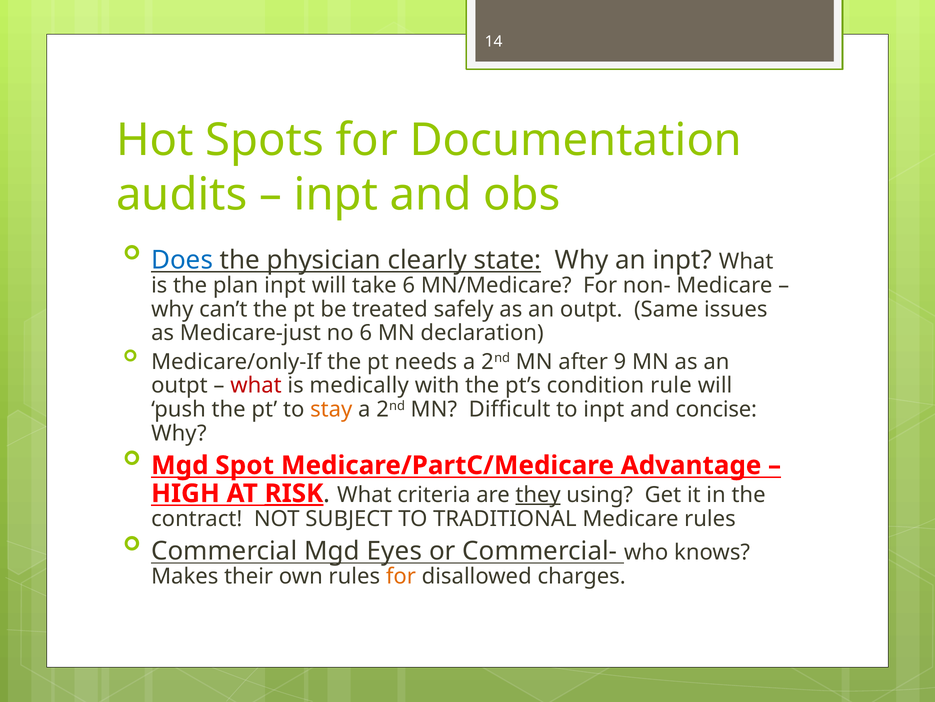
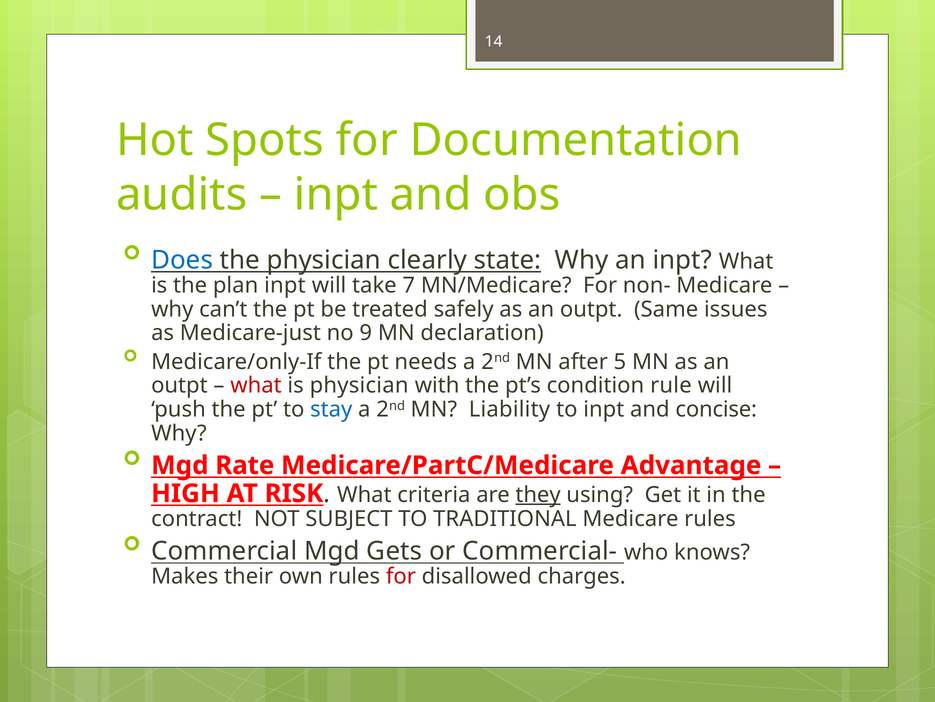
take 6: 6 -> 7 (409, 285)
no 6: 6 -> 9 (366, 333)
9: 9 -> 5 (620, 361)
is medically: medically -> physician (359, 385)
stay colour: orange -> blue (331, 409)
Difficult: Difficult -> Liability (509, 409)
Spot: Spot -> Rate (245, 465)
RISK underline: present -> none (294, 493)
Eyes: Eyes -> Gets (394, 551)
for colour: orange -> red (401, 576)
